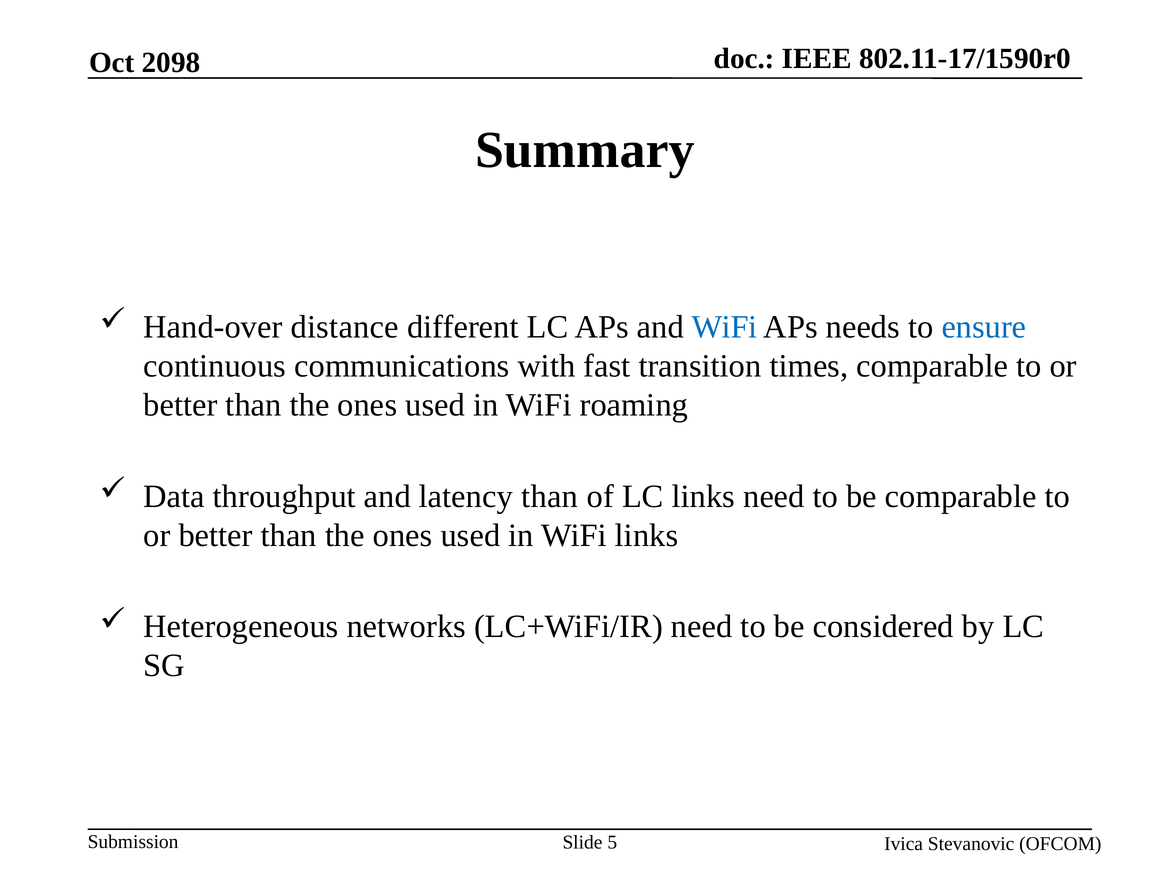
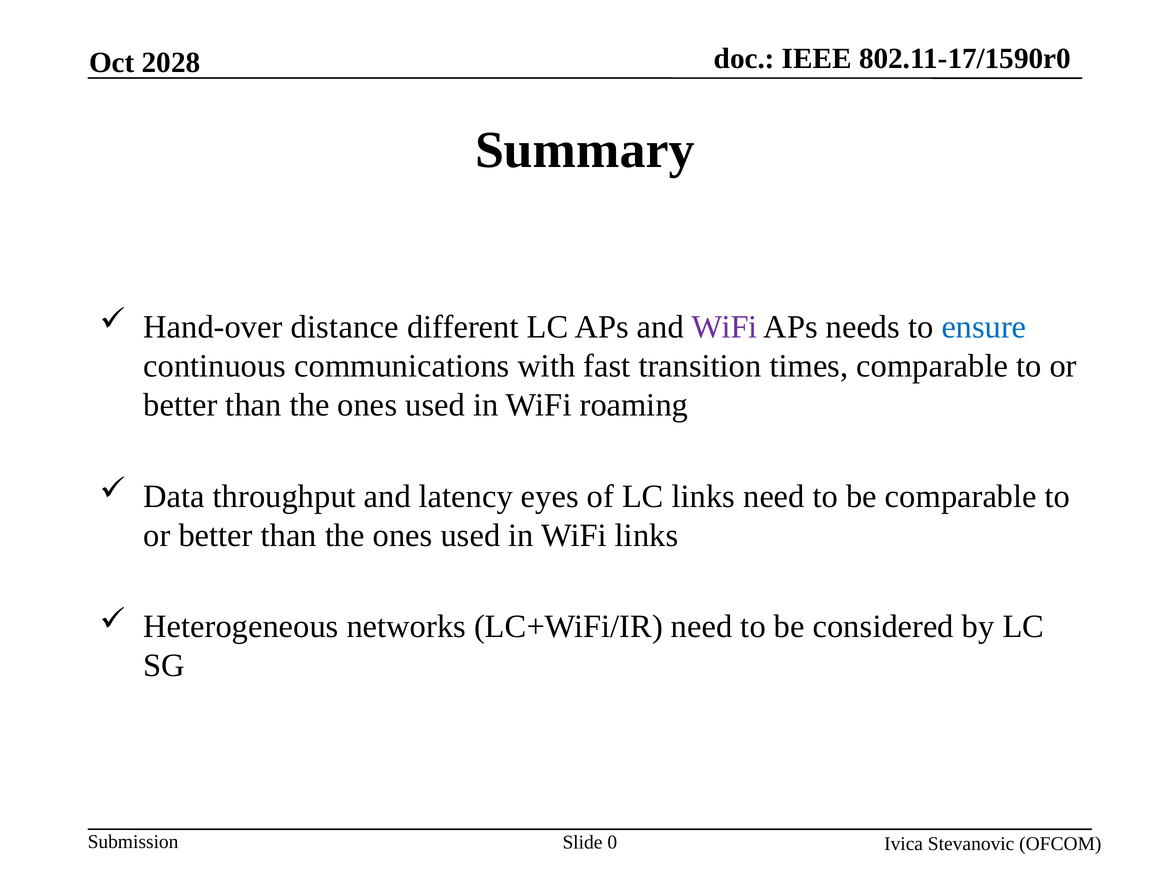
2098: 2098 -> 2028 (171, 62)
WiFi colour: blue -> purple (724, 327)
latency than: than -> eyes (550, 496)
5: 5 -> 0 (612, 842)
